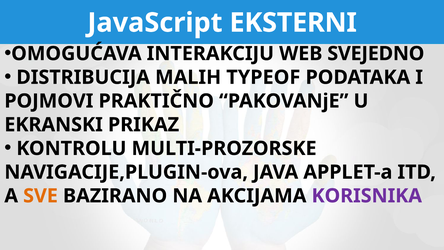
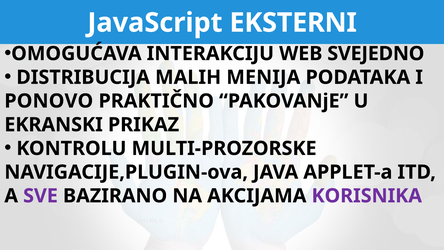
TYPEOF: TYPEOF -> MENIJA (263, 77)
POJMOVI: POJMOVI -> PONOVO (49, 101)
SVE colour: orange -> purple (40, 196)
